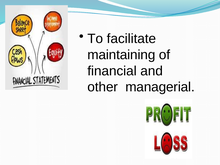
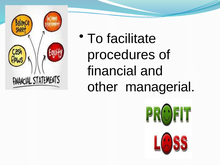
maintaining: maintaining -> procedures (121, 55)
